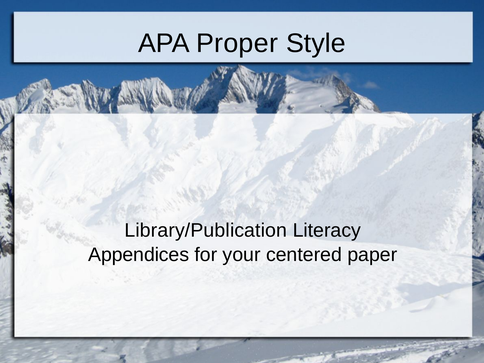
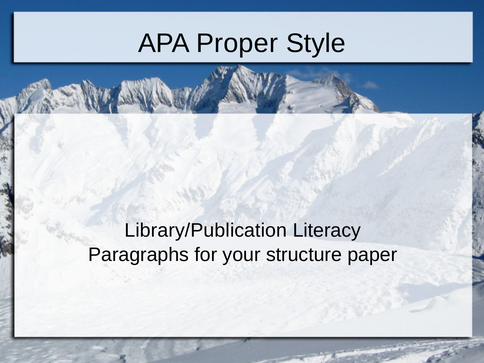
Appendices: Appendices -> Paragraphs (139, 255)
centered: centered -> structure (304, 255)
